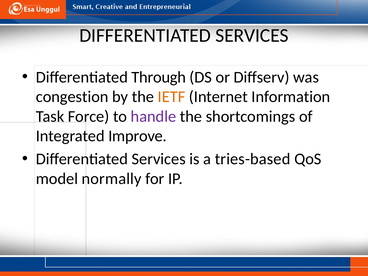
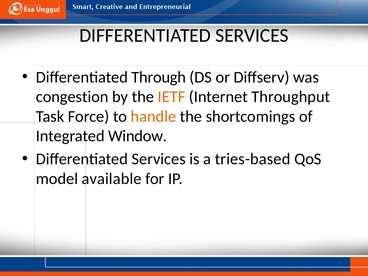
Information: Information -> Throughput (291, 97)
handle colour: purple -> orange (153, 116)
Improve: Improve -> Window (138, 136)
normally: normally -> available (112, 179)
